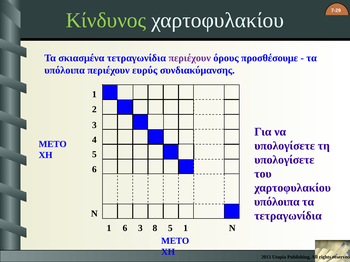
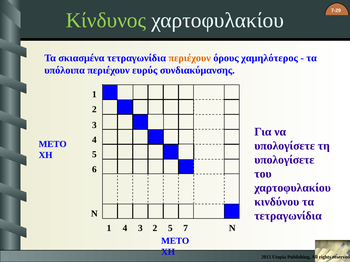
περιέχουν colour: purple -> orange (190, 58)
προσθέσουμε: προσθέσουμε -> χαμηλότερος (269, 58)
υπόλοιπα: υπόλοιπα -> κινδύνου (277, 202)
1 6: 6 -> 4 (125, 228)
3 8: 8 -> 2 (155, 228)
5 1: 1 -> 7 (186, 228)
